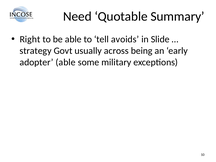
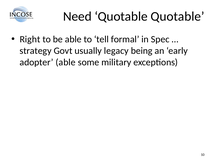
Quotable Summary: Summary -> Quotable (177, 16)
avoids: avoids -> formal (125, 39)
Slide: Slide -> Spec (160, 39)
across: across -> legacy (116, 51)
